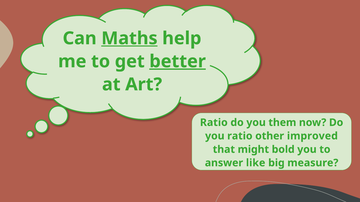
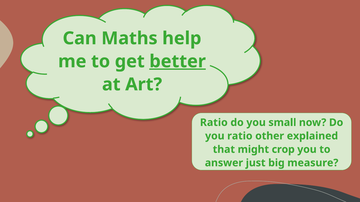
Maths underline: present -> none (129, 38)
them: them -> small (282, 123)
improved: improved -> explained (312, 136)
bold: bold -> crop (283, 150)
like: like -> just (256, 163)
